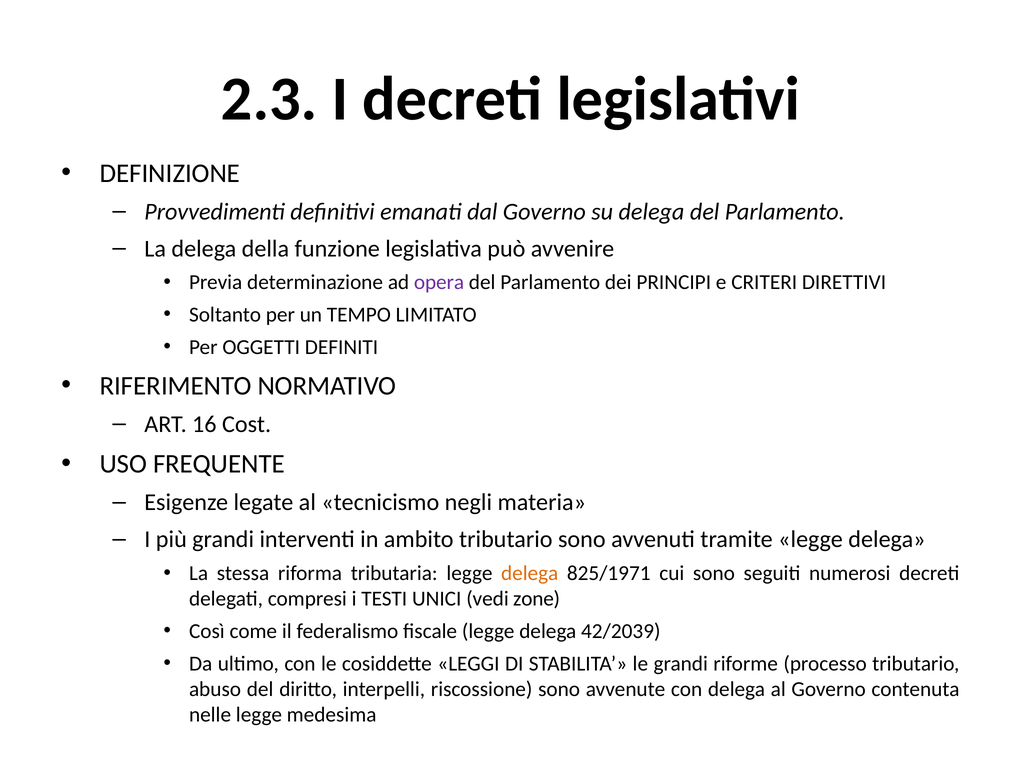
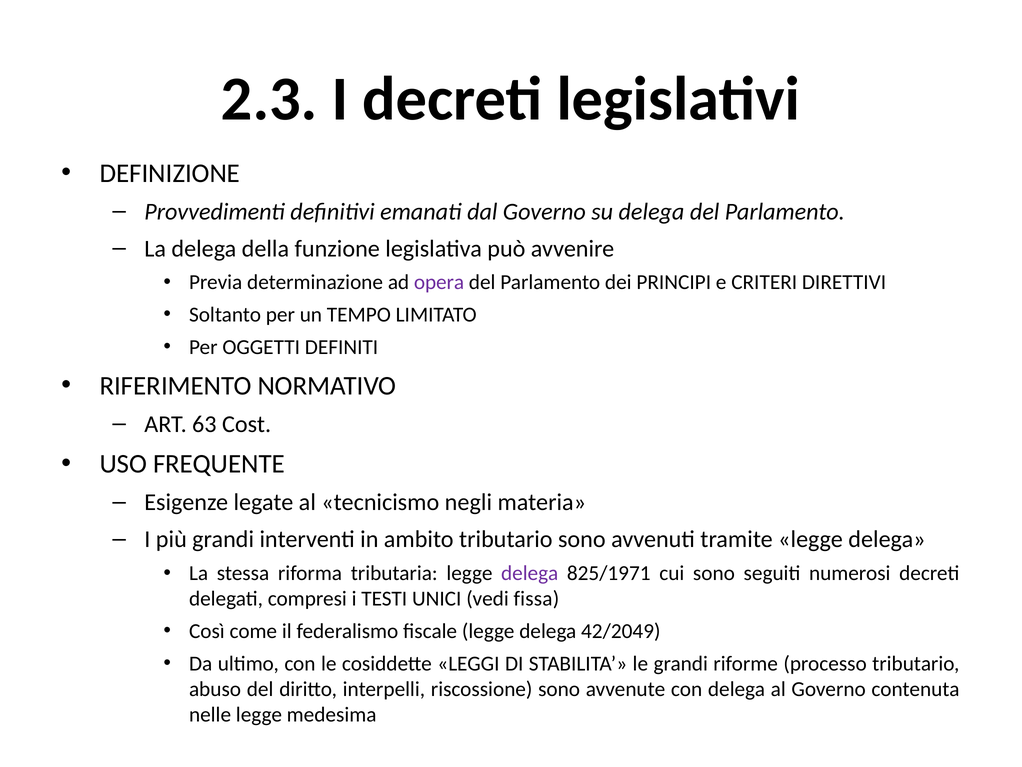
16: 16 -> 63 (204, 424)
delega colour: orange -> purple (530, 573)
zone: zone -> fissa (536, 599)
42/2039: 42/2039 -> 42/2049 (621, 631)
